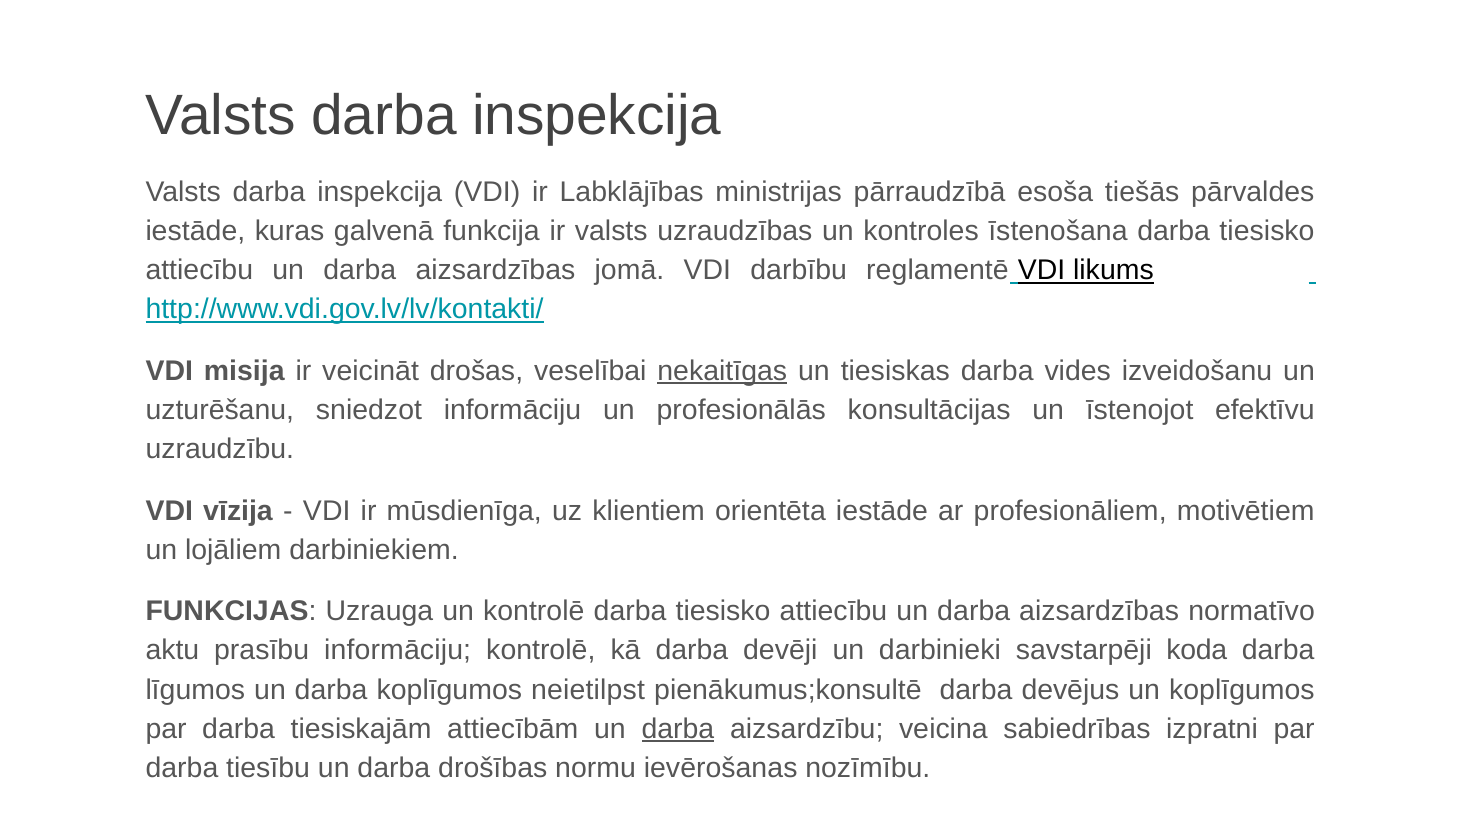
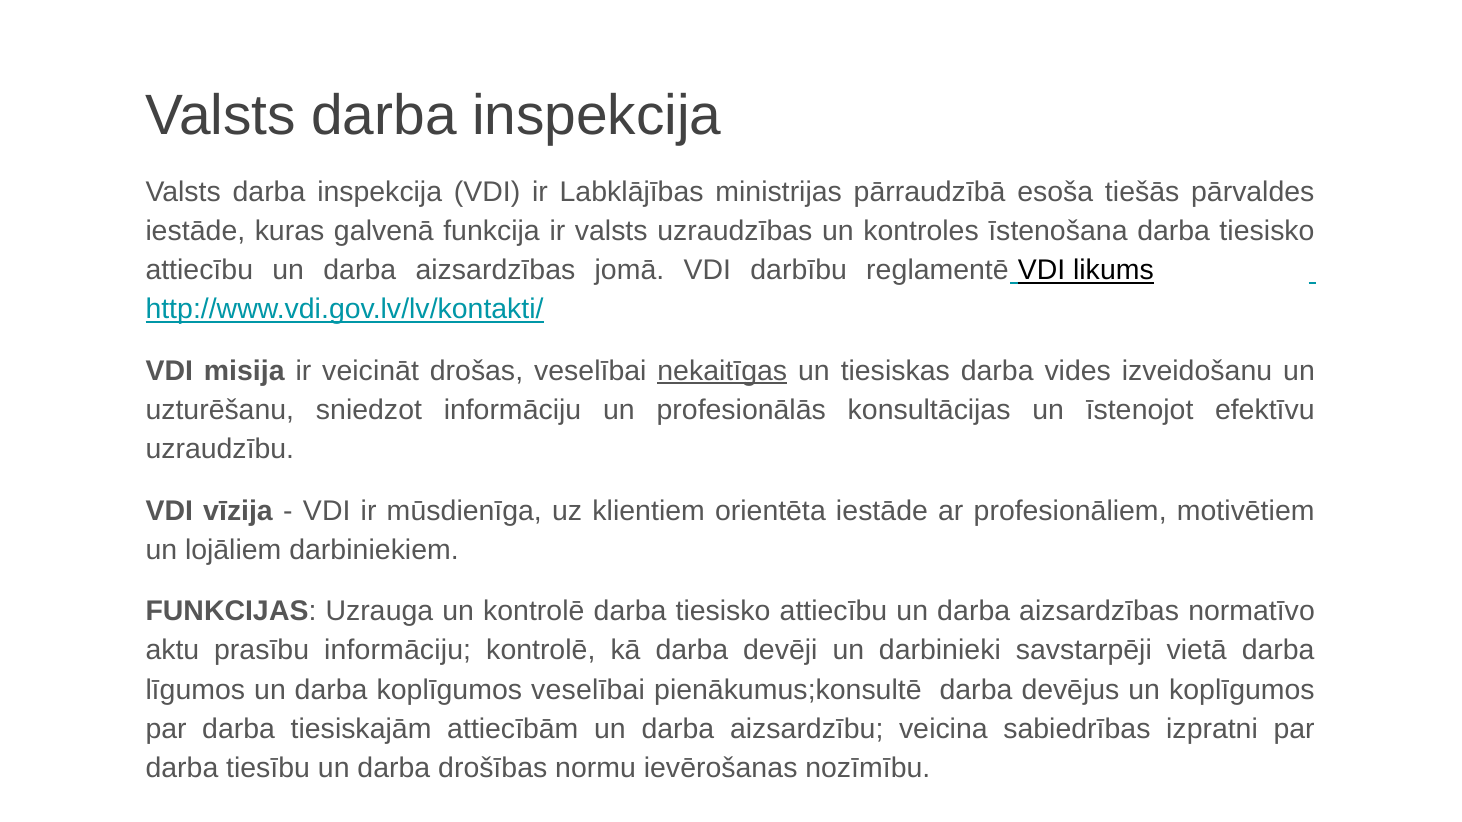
koda: koda -> vietā (1197, 651)
koplīgumos neietilpst: neietilpst -> veselībai (588, 690)
darba underline: present -> none (678, 729)
